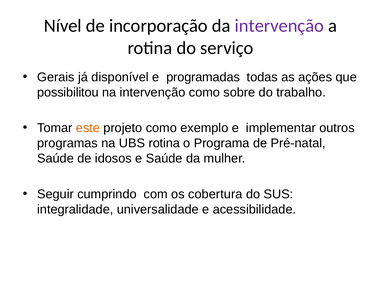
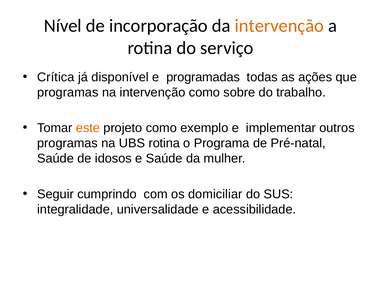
intervenção colour: purple -> orange (279, 26)
Gerais: Gerais -> Crítica (56, 77)
possibilitou: possibilitou -> programas (68, 92)
cobertura: cobertura -> domiciliar (215, 194)
